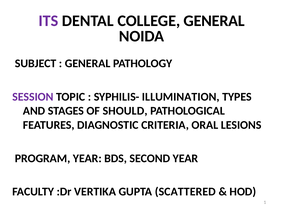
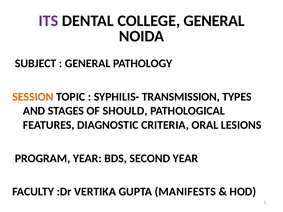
SESSION colour: purple -> orange (33, 97)
ILLUMINATION: ILLUMINATION -> TRANSMISSION (181, 97)
SCATTERED: SCATTERED -> MANIFESTS (185, 192)
